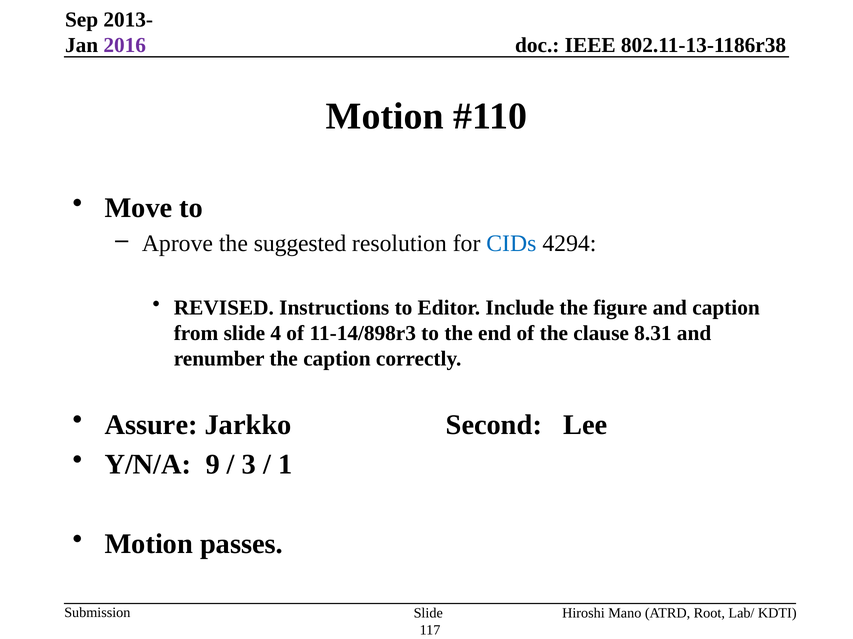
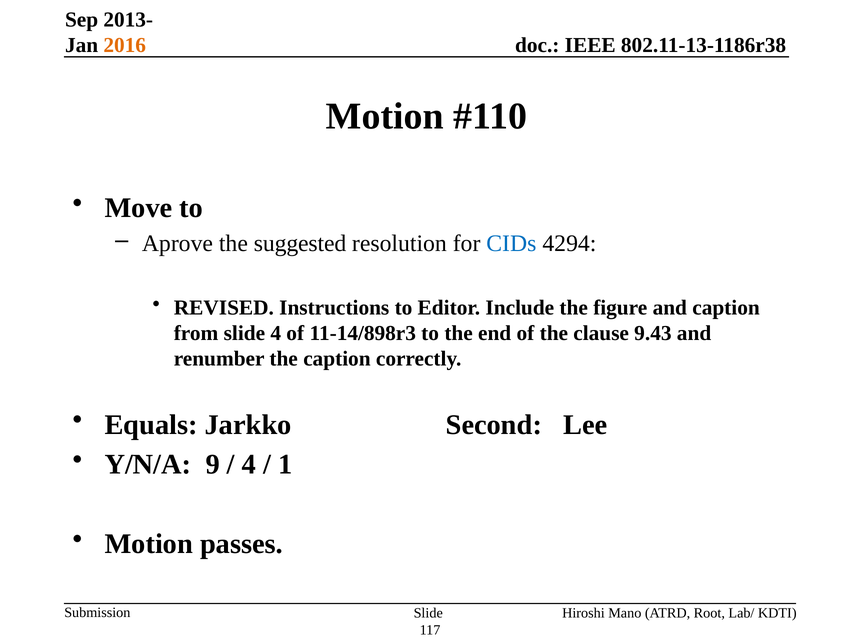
2016 colour: purple -> orange (125, 46)
8.31: 8.31 -> 9.43 (653, 334)
Assure: Assure -> Equals (151, 425)
3: 3 -> 4 (249, 465)
